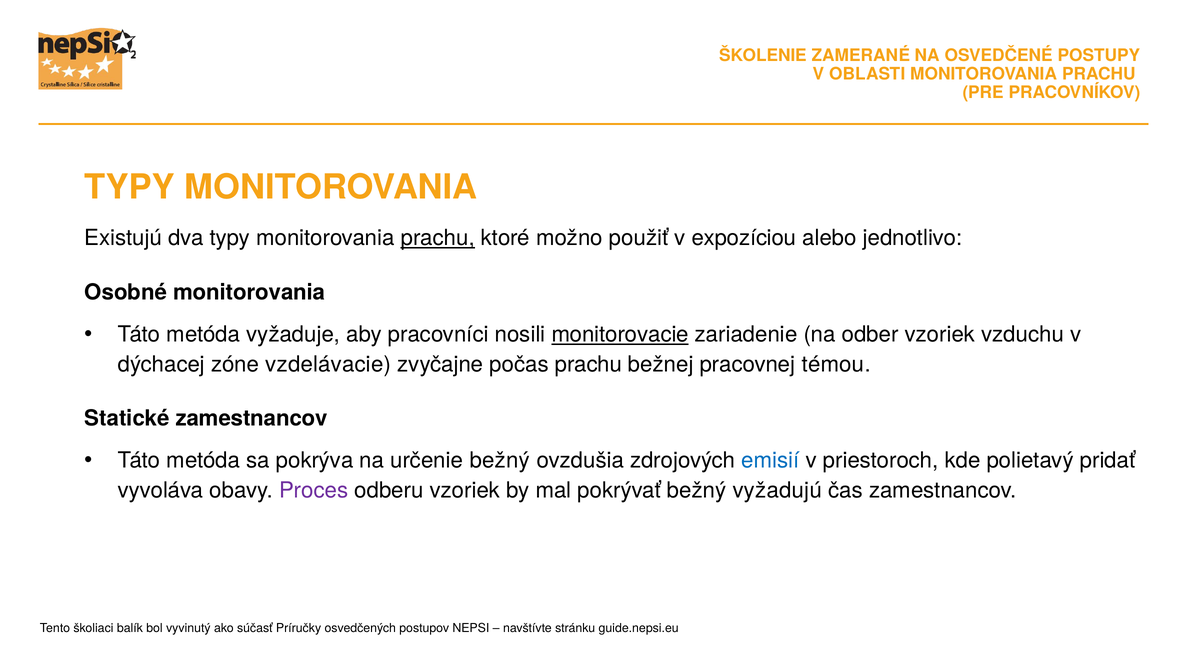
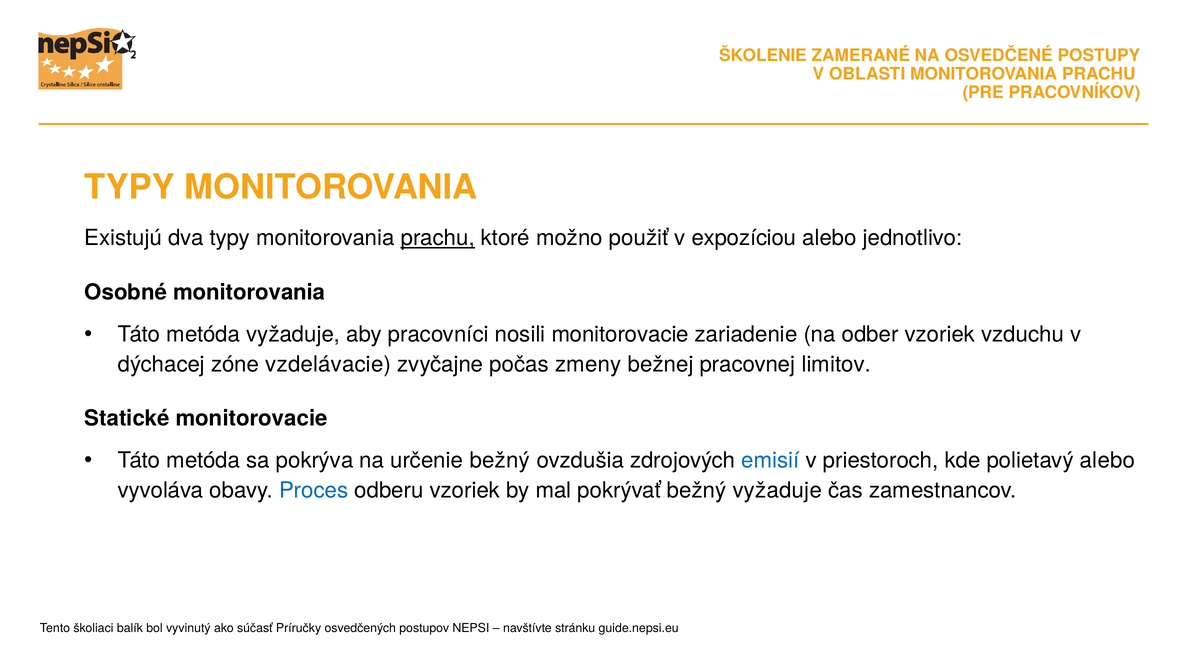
monitorovacie underline: present -> none (620, 335)
počas prachu: prachu -> zmeny (588, 364)
témou: témou -> limitov (836, 364)
Statické zamestnancov: zamestnancov -> monitorovacie (252, 419)
polietavý pridať: pridať -> alebo (1107, 461)
Proces colour: purple -> blue (314, 490)
bežný vyžadujú: vyžadujú -> vyžaduje (777, 490)
